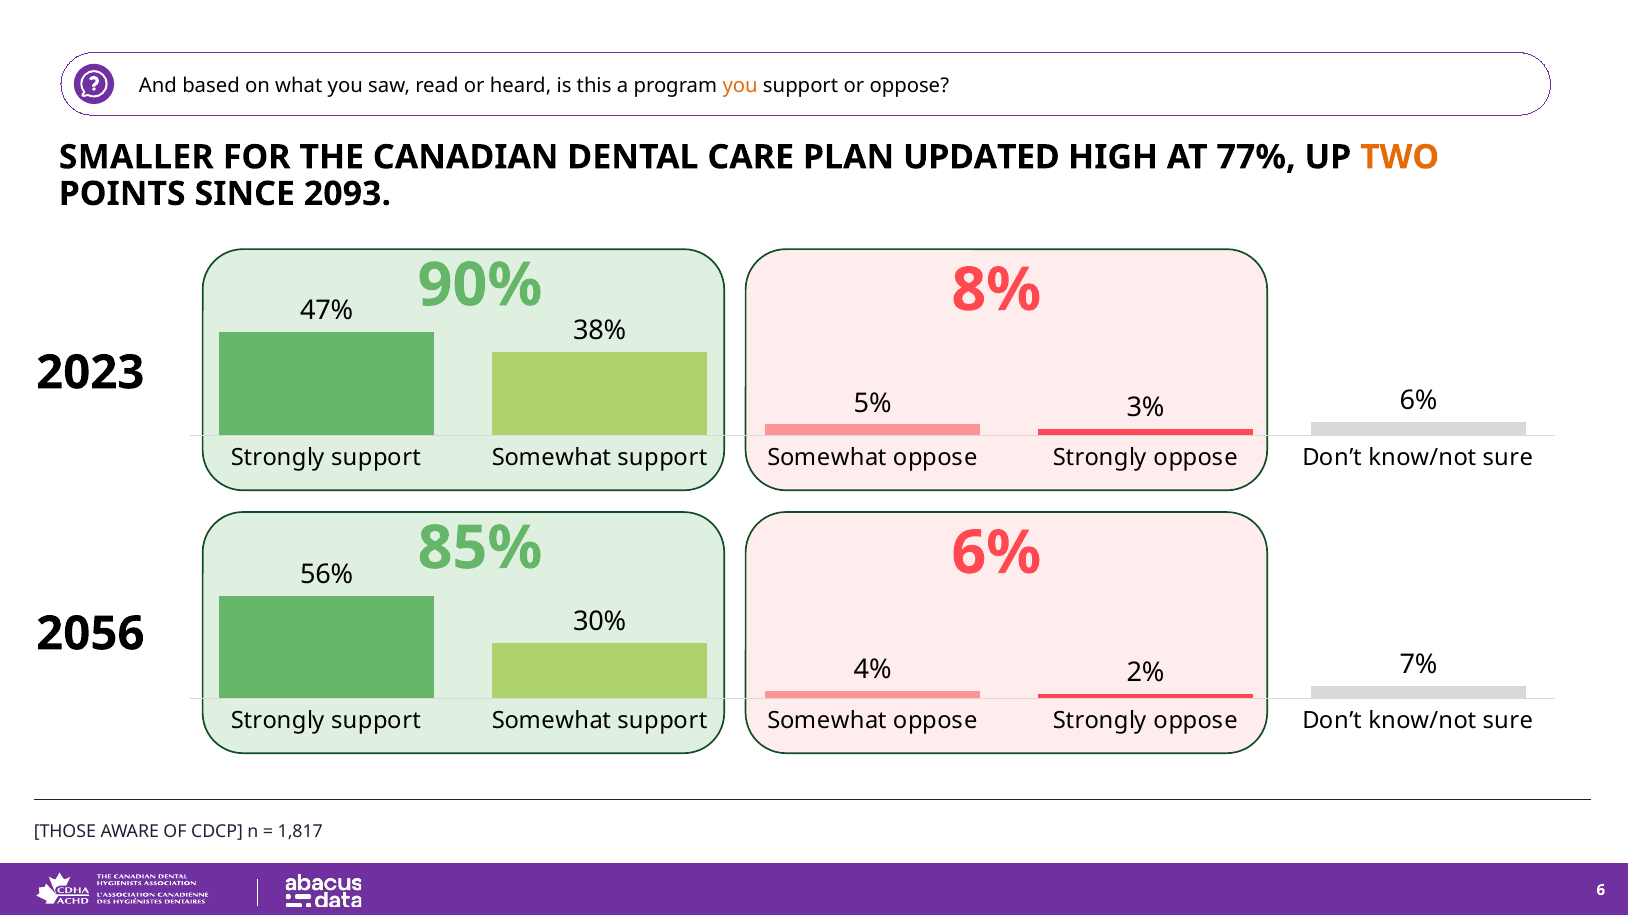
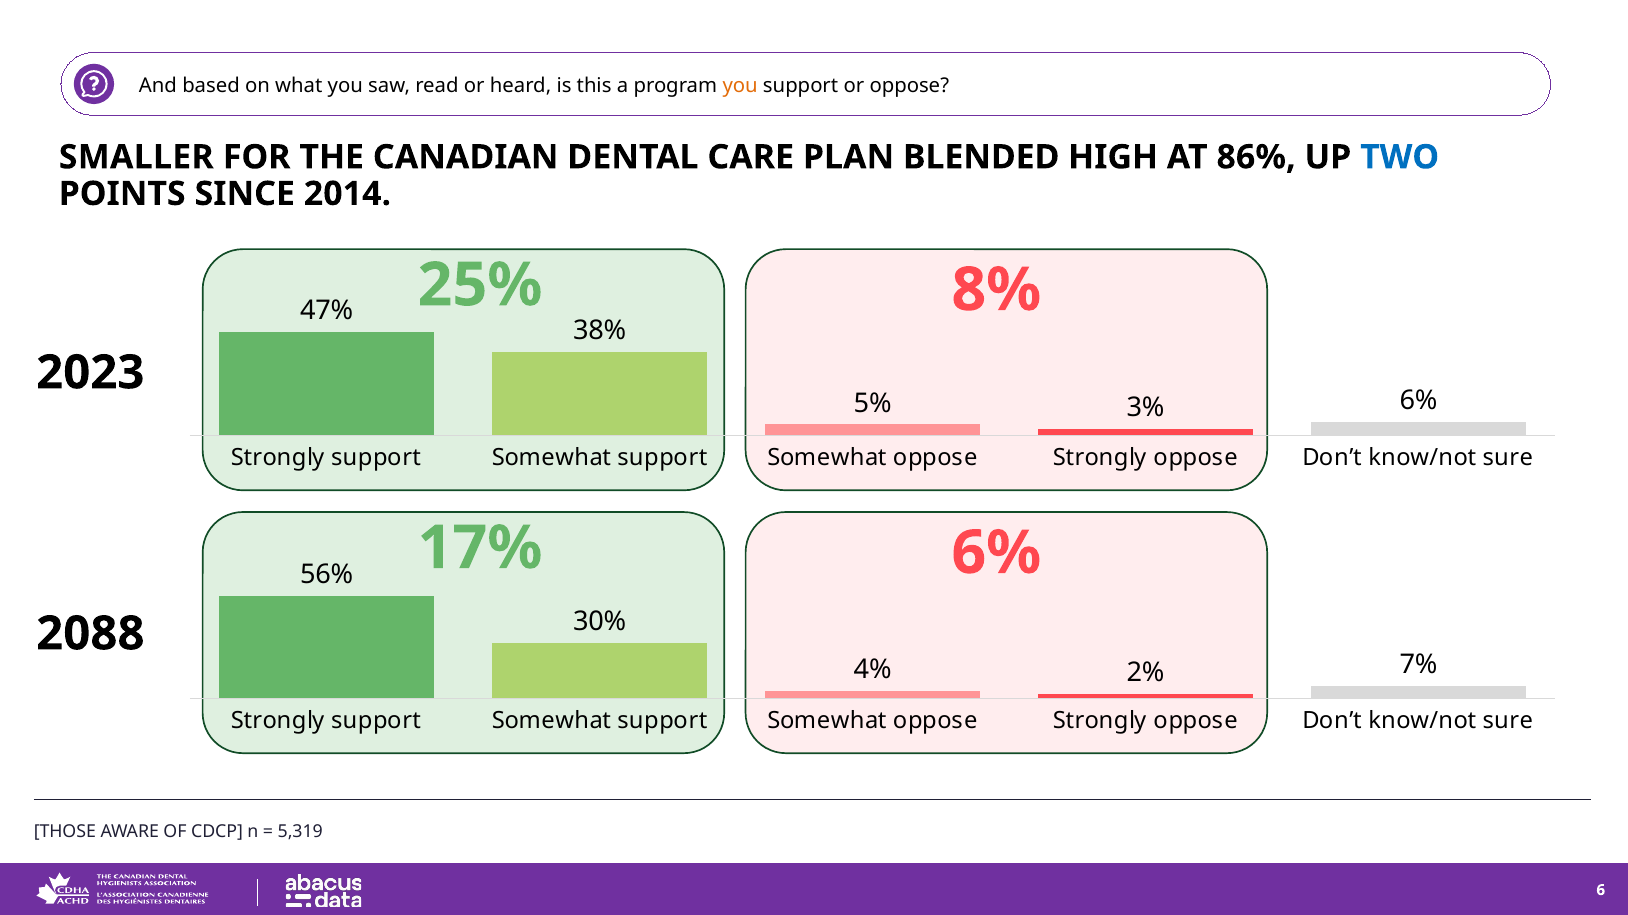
UPDATED: UPDATED -> BLENDED (981, 157)
77%: 77% -> 86% (1256, 157)
TWO colour: orange -> blue (1400, 157)
2093: 2093 -> 2014 (347, 194)
90%: 90% -> 25% (480, 285)
85%: 85% -> 17% (480, 549)
2056: 2056 -> 2088 (90, 634)
1,817: 1,817 -> 5,319 (300, 832)
